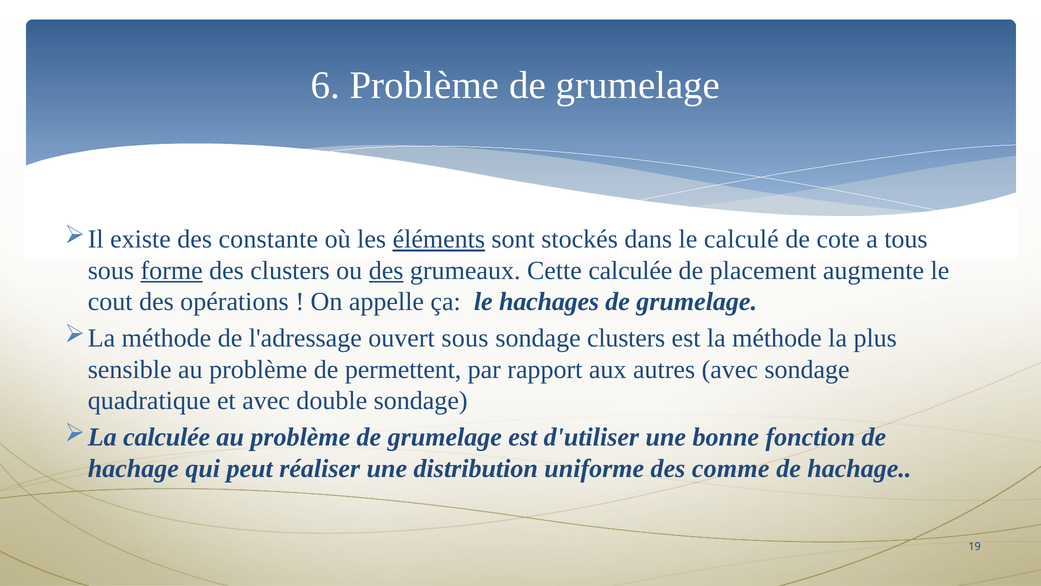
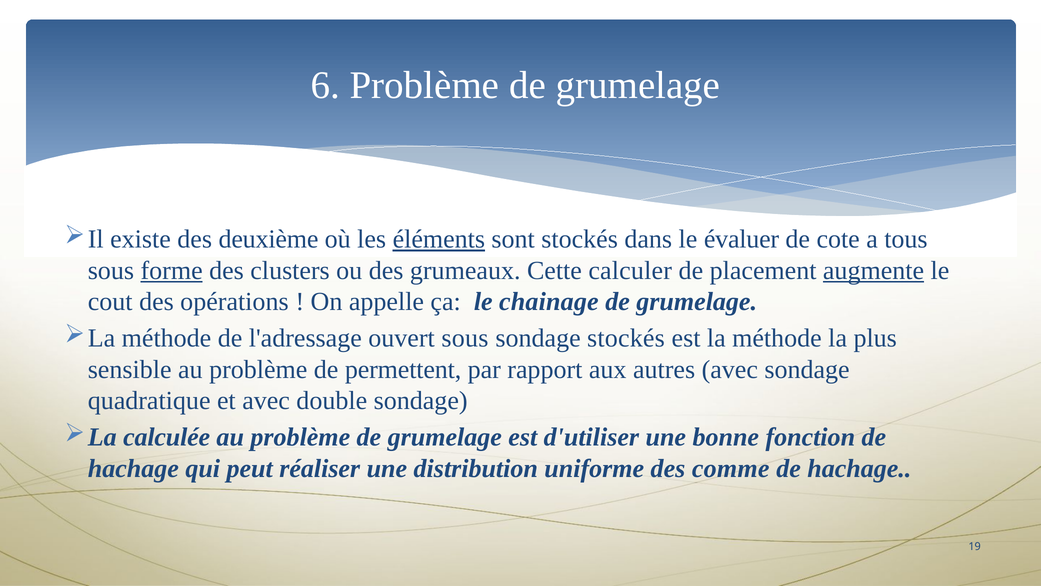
constante: constante -> deuxième (268, 239)
calculé: calculé -> évaluer (742, 239)
des underline: present -> none (386, 270)
Cette calculée: calculée -> calculer (630, 270)
augmente underline: none -> present (874, 270)
hachages: hachages -> chainage (549, 302)
sondage clusters: clusters -> stockés (626, 338)
